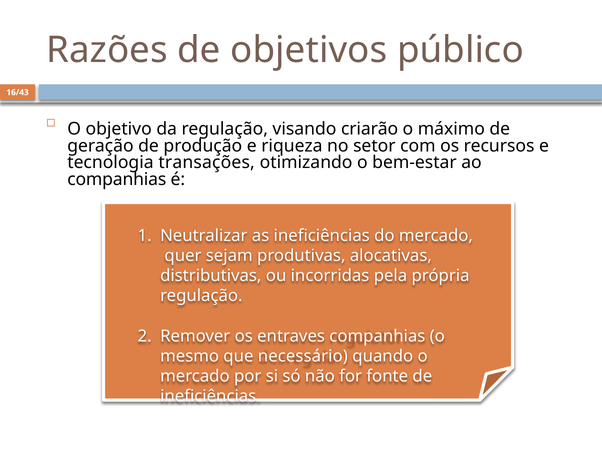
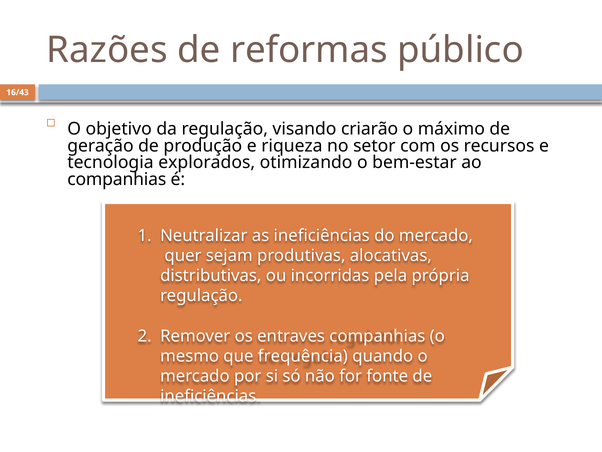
objetivos: objetivos -> reformas (309, 50)
transações: transações -> explorados (207, 162)
necessário: necessário -> frequência (303, 356)
